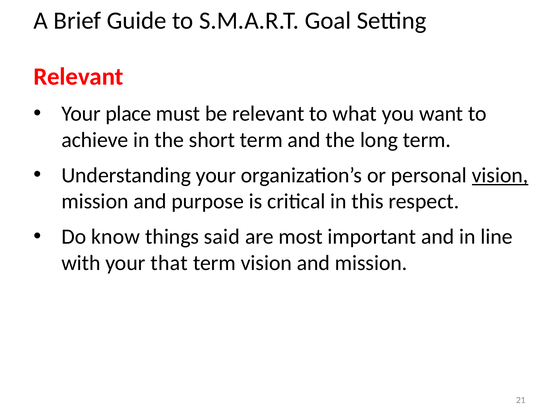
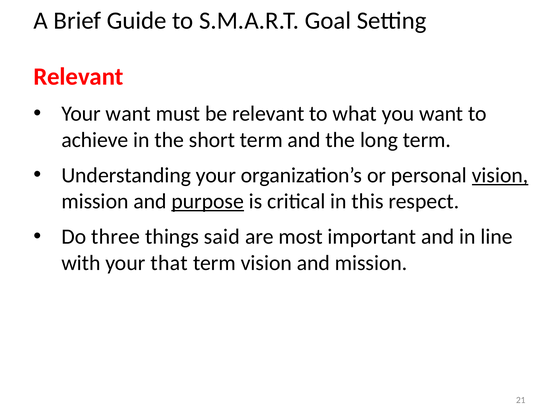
Your place: place -> want (128, 114)
purpose underline: none -> present (208, 202)
know: know -> three (116, 237)
